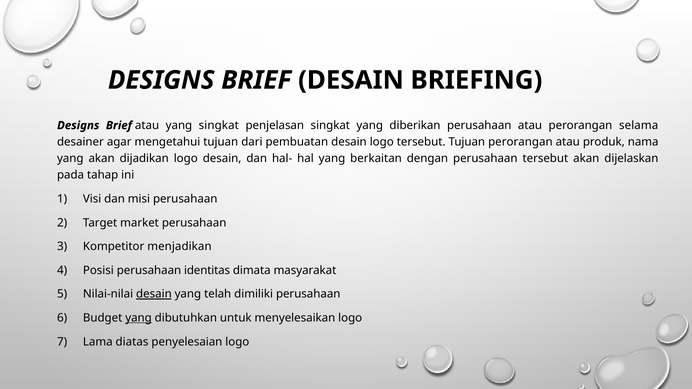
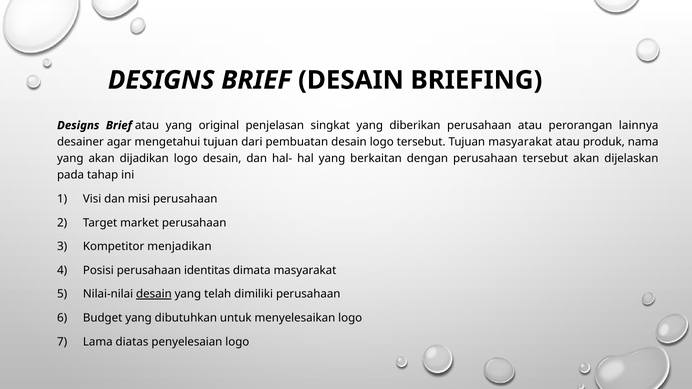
yang singkat: singkat -> original (219, 126)
selama: selama -> lainnya (639, 126)
Tujuan perorangan: perorangan -> masyarakat (520, 142)
yang underline: present -> none (139, 318)
